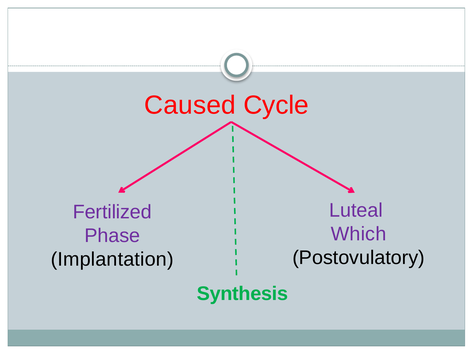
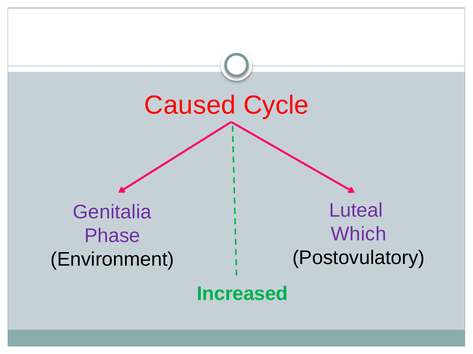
Fertilized: Fertilized -> Genitalia (112, 213)
Implantation: Implantation -> Environment (112, 260)
Synthesis: Synthesis -> Increased (242, 294)
